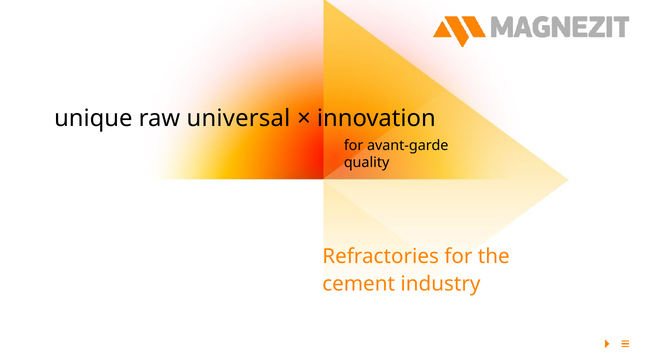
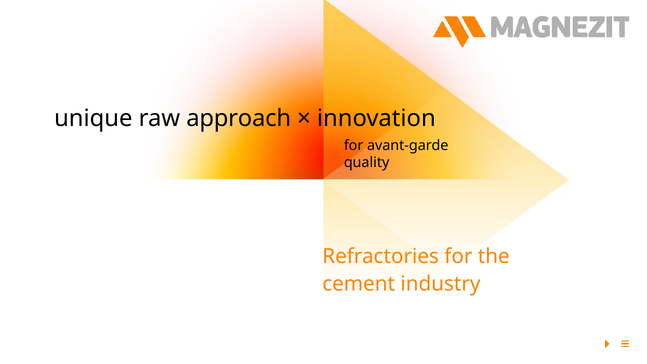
universal: universal -> approach (239, 118)
